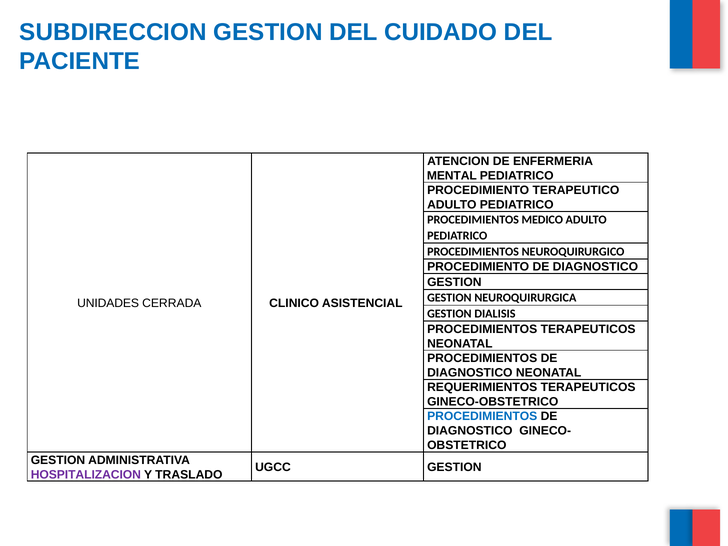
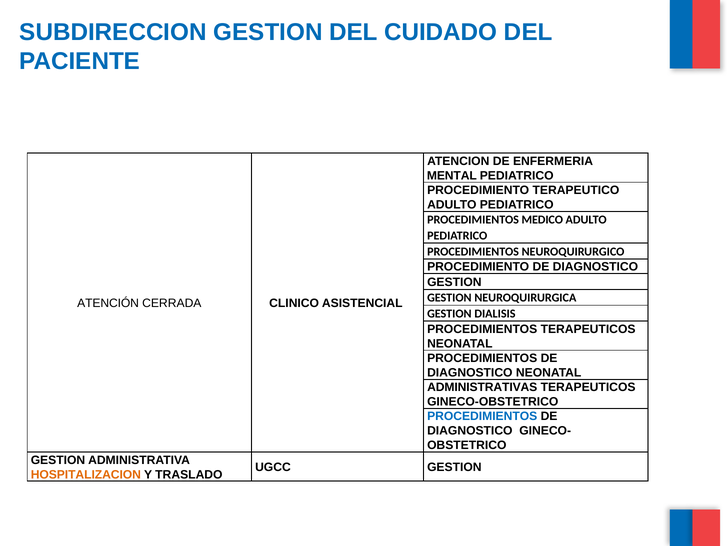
UNIDADES: UNIDADES -> ATENCIÓN (108, 303)
REQUERIMIENTOS: REQUERIMIENTOS -> ADMINISTRATIVAS (482, 387)
HOSPITALIZACION colour: purple -> orange (86, 475)
